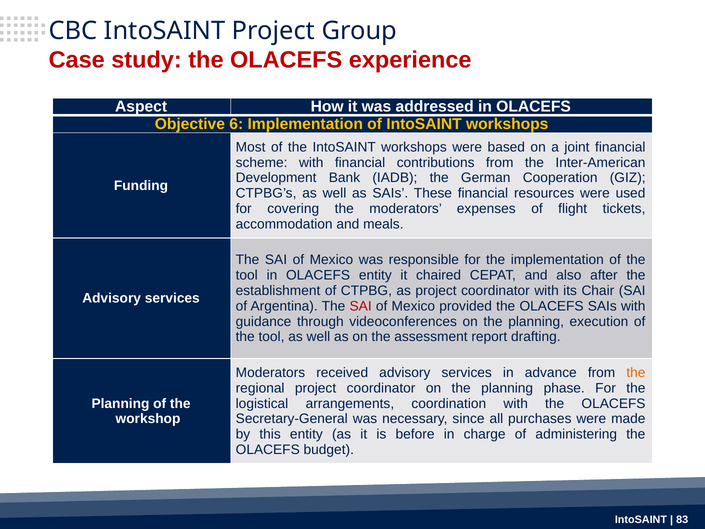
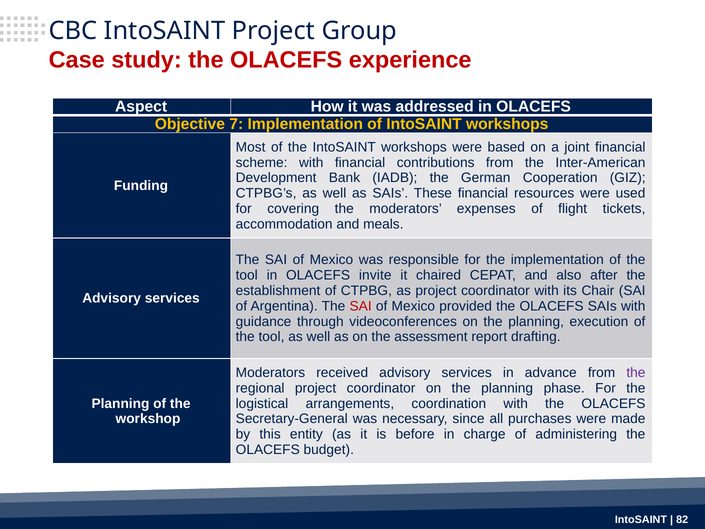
6: 6 -> 7 (236, 124)
OLACEFS entity: entity -> invite (375, 275)
the colour: orange -> purple (636, 373)
83: 83 -> 82 (682, 519)
